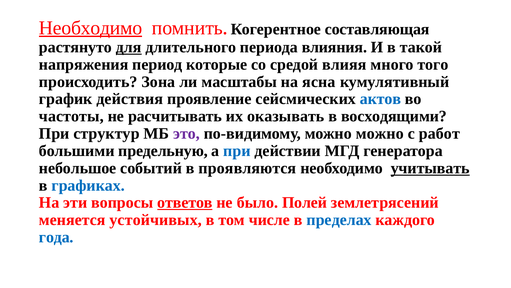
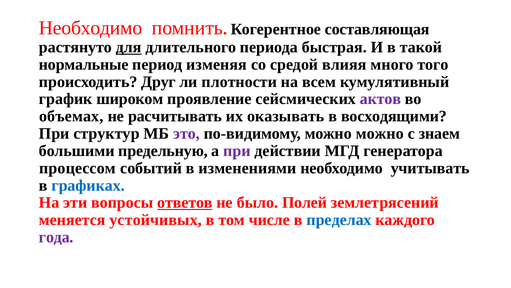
Необходимо underline: present -> none (91, 28)
влияния: влияния -> быстрая (334, 47)
напряжения: напряжения -> нормальные (84, 64)
которые: которые -> изменяя (217, 64)
Зона: Зона -> Друг (159, 82)
масштабы: масштабы -> плотности (239, 82)
ясна: ясна -> всем (319, 82)
действия: действия -> широком (130, 99)
актов colour: blue -> purple (380, 99)
частоты: частоты -> объемах (71, 116)
работ: работ -> знаем (439, 133)
при colour: blue -> purple (237, 151)
небольшое: небольшое -> процессом (78, 168)
проявляются: проявляются -> изменениями (247, 168)
учитывать underline: present -> none (430, 168)
года colour: blue -> purple (56, 237)
